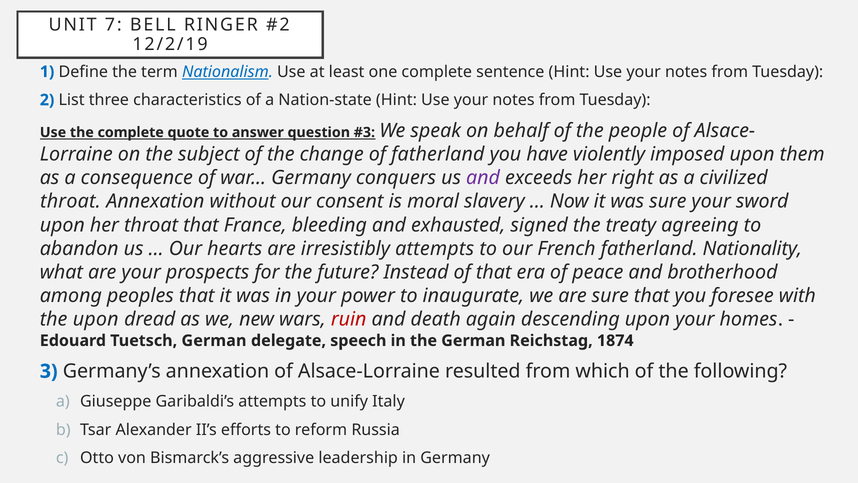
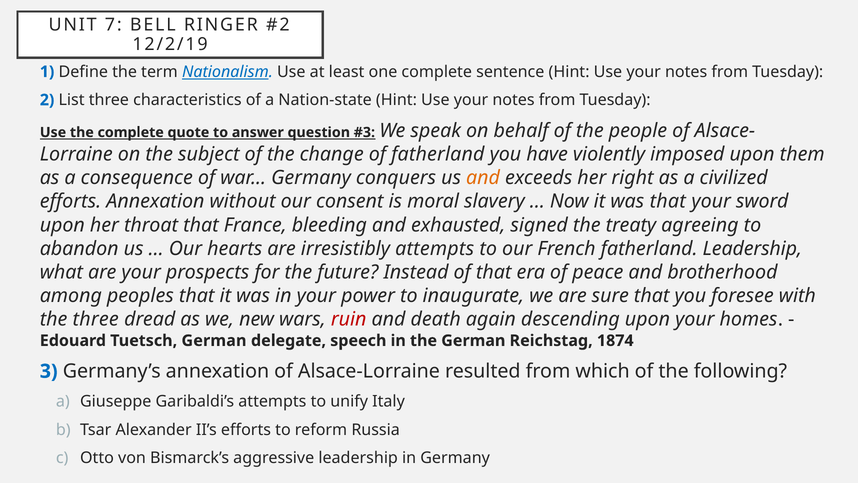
and colour: purple -> orange (483, 178)
throat: throat -> efforts (71, 201)
was sure: sure -> that (668, 201)
fatherland Nationality: Nationality -> Leadership (752, 248)
the upon: upon -> three (96, 319)
